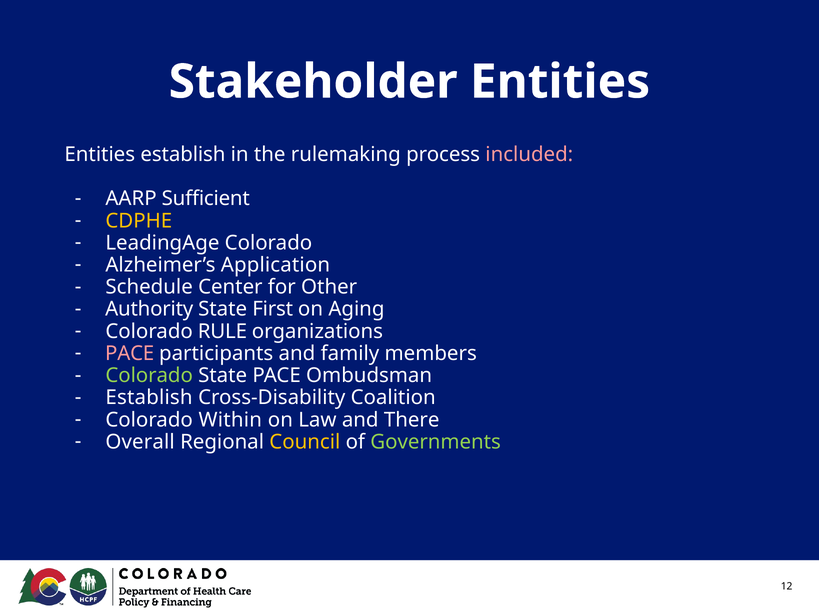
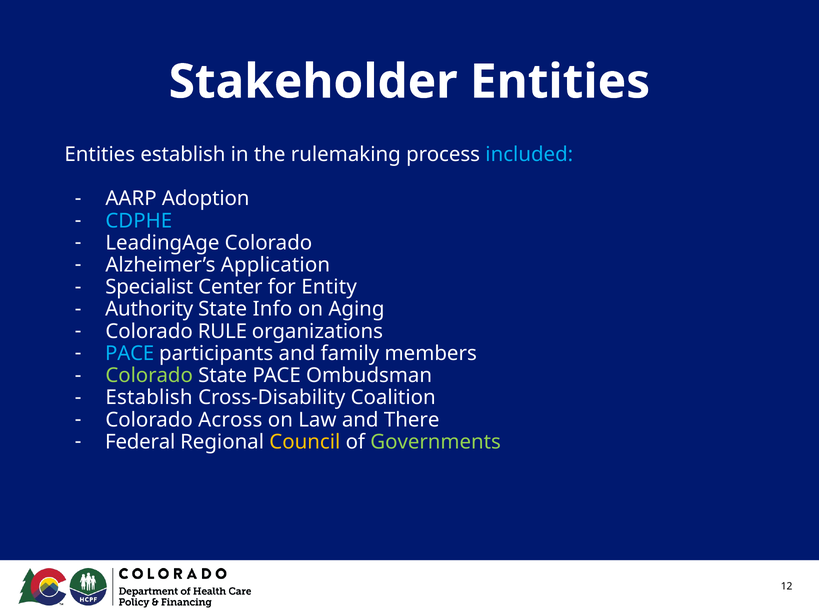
included colour: pink -> light blue (529, 155)
Sufficient: Sufficient -> Adoption (206, 199)
CDPHE colour: yellow -> light blue (139, 221)
Schedule: Schedule -> Specialist (149, 287)
Other: Other -> Entity (329, 287)
First: First -> Info (272, 309)
PACE colour: pink -> light blue (130, 354)
Within: Within -> Across (230, 420)
Overall: Overall -> Federal (140, 442)
